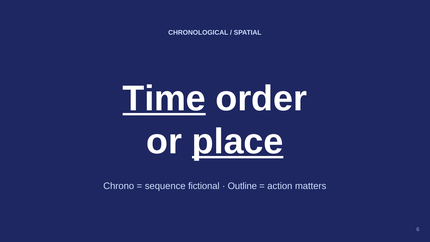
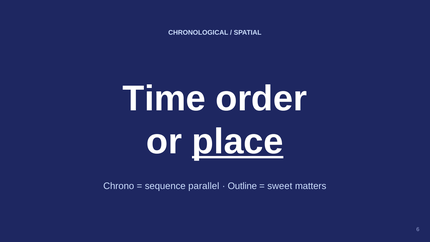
Time underline: present -> none (164, 99)
fictional: fictional -> parallel (204, 186)
action: action -> sweet (280, 186)
